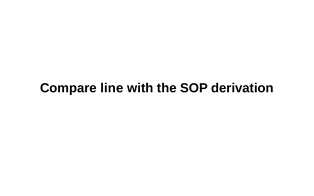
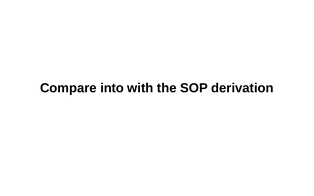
line: line -> into (112, 88)
